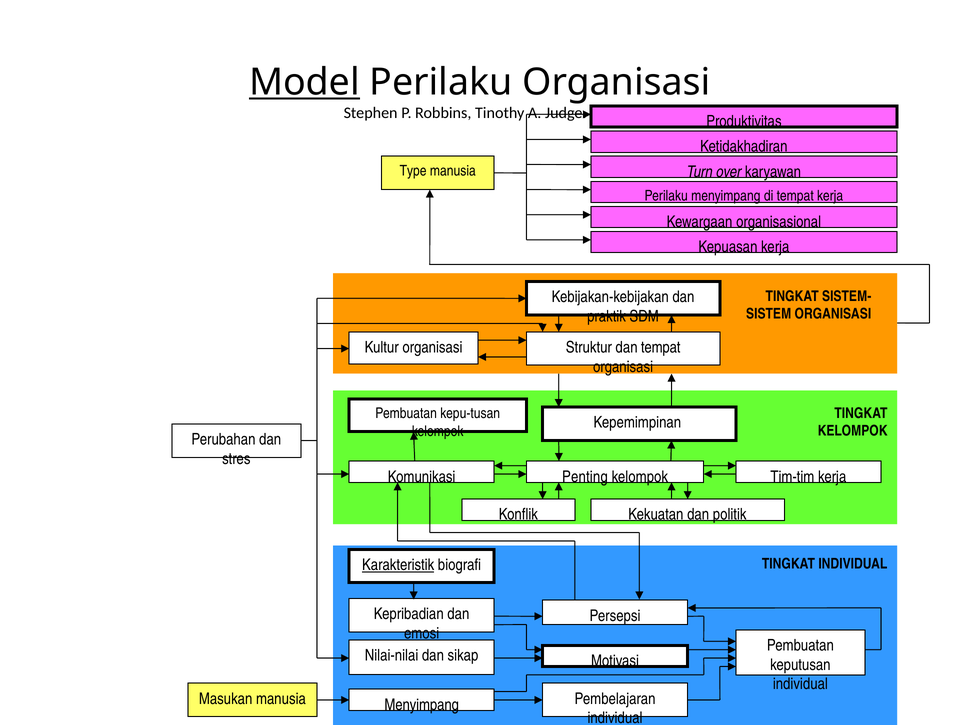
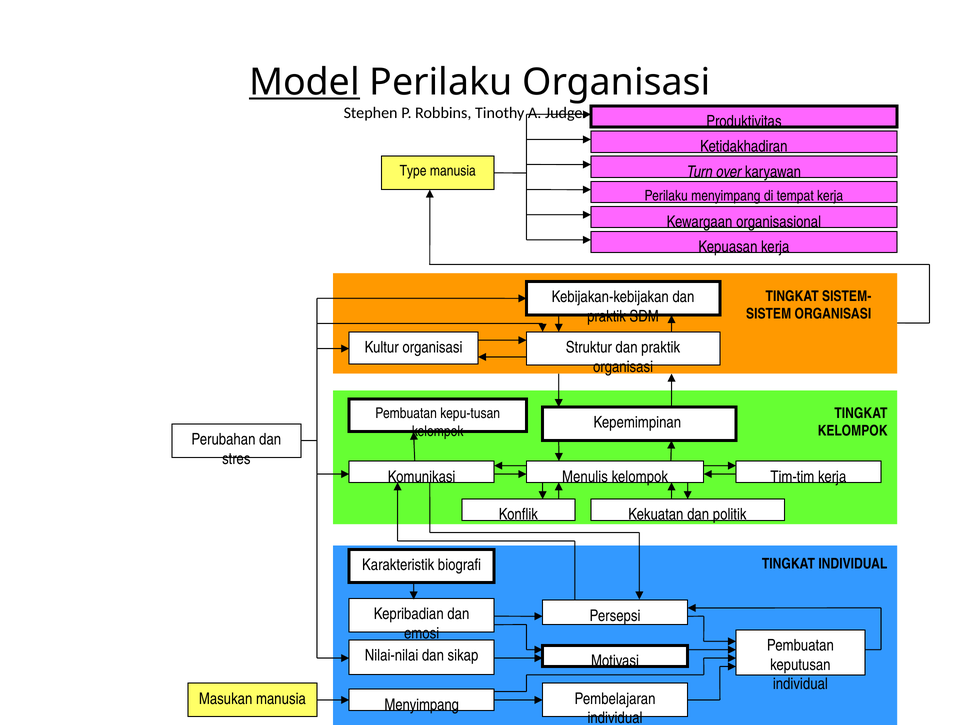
Struktur dan tempat: tempat -> praktik (661, 347)
Penting: Penting -> Menulis (585, 477)
Karakteristik underline: present -> none (398, 565)
